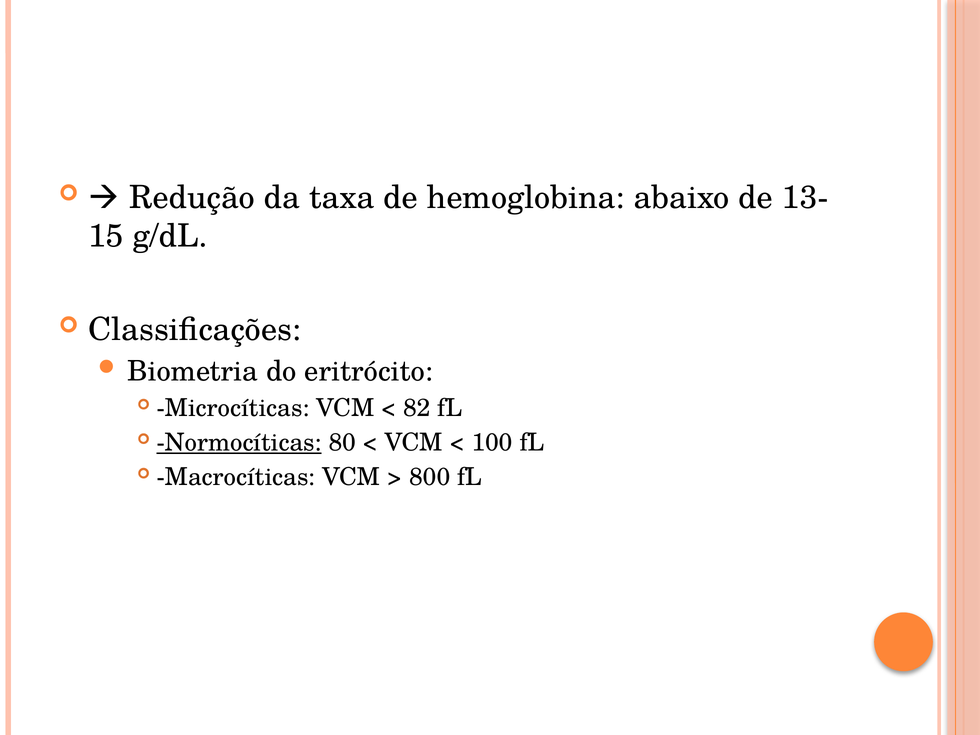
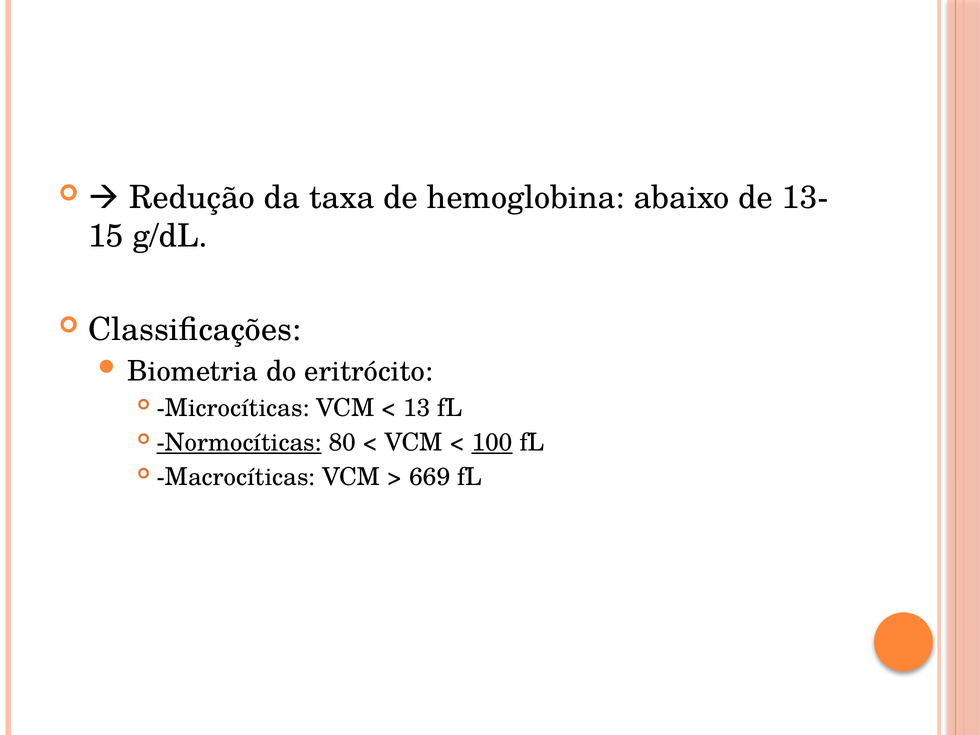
82: 82 -> 13 (417, 408)
100 underline: none -> present (492, 443)
800: 800 -> 669 (430, 477)
